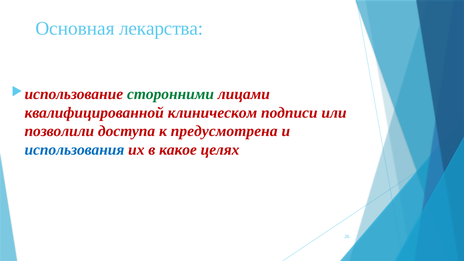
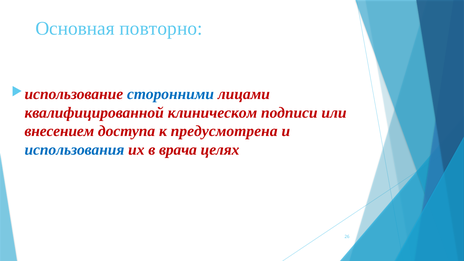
лекарства: лекарства -> повторно (161, 29)
сторонними colour: green -> blue (170, 94)
позволили: позволили -> внесением (59, 131)
какое: какое -> врача (178, 150)
